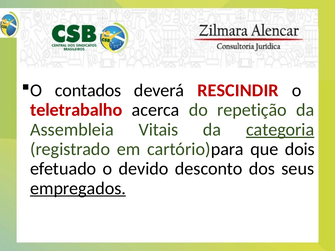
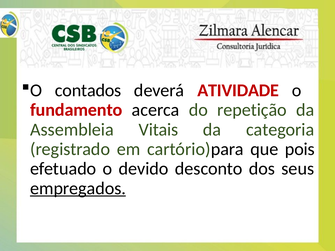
RESCINDIR: RESCINDIR -> ATIVIDADE (238, 90)
teletrabalho: teletrabalho -> fundamento (76, 110)
categoria underline: present -> none (280, 130)
dois: dois -> pois (300, 149)
